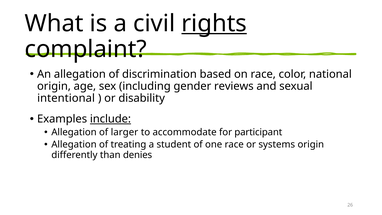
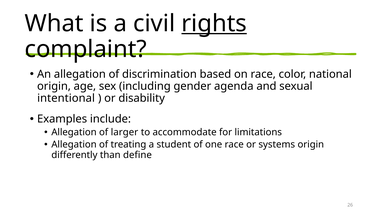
reviews: reviews -> agenda (234, 86)
include underline: present -> none (110, 119)
participant: participant -> limitations (258, 132)
denies: denies -> define (137, 155)
